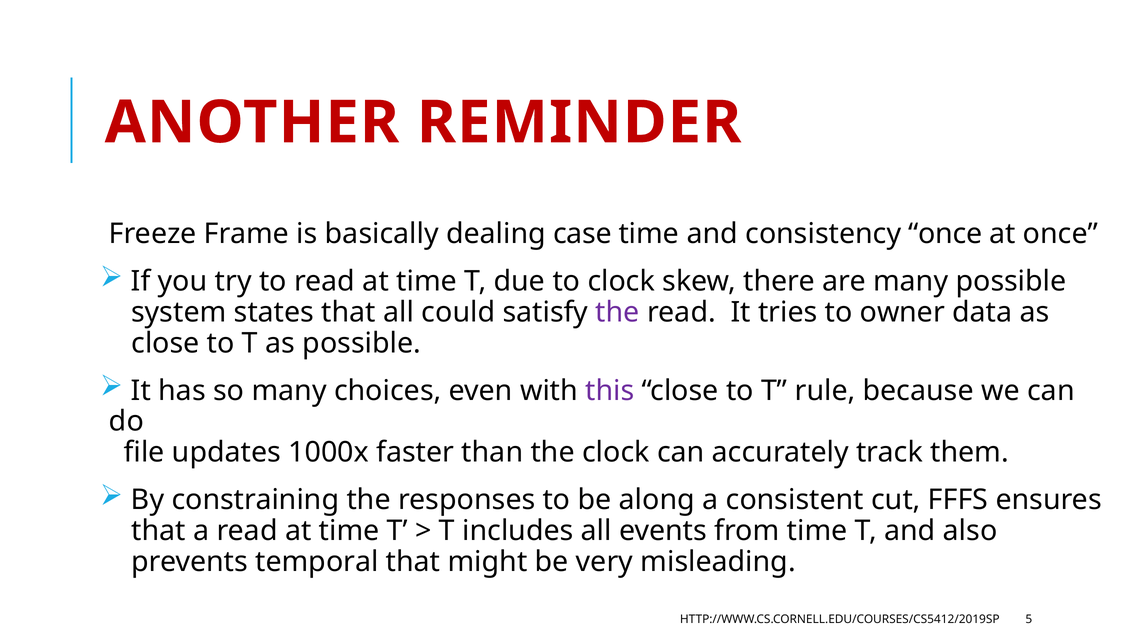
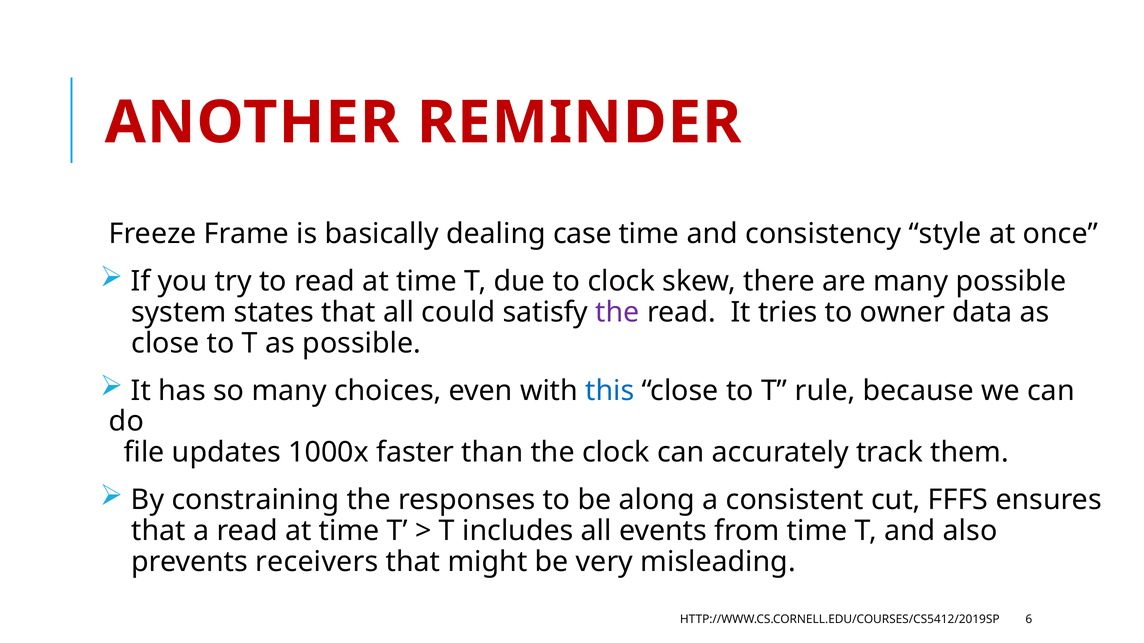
consistency once: once -> style (945, 234)
this colour: purple -> blue (610, 391)
temporal: temporal -> receivers (317, 562)
5: 5 -> 6 (1029, 620)
